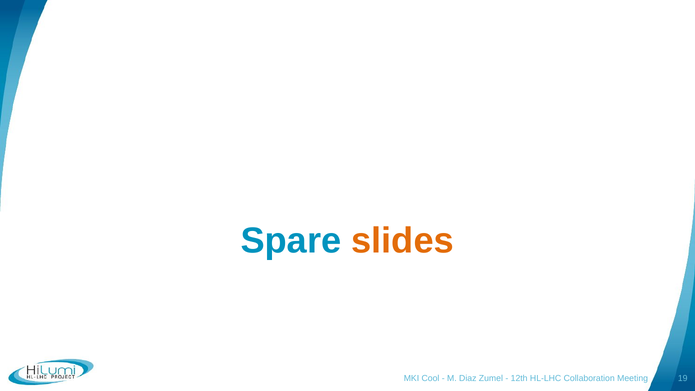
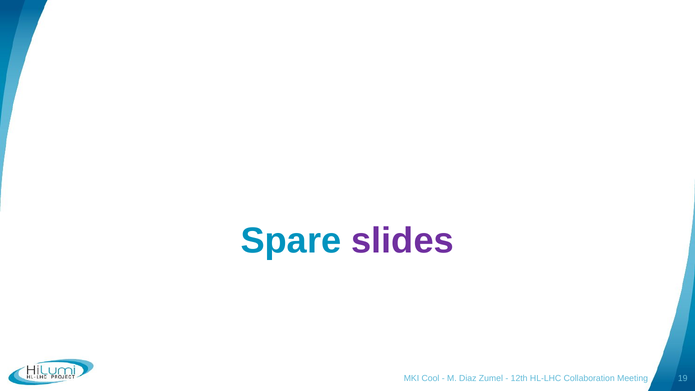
slides colour: orange -> purple (403, 241)
